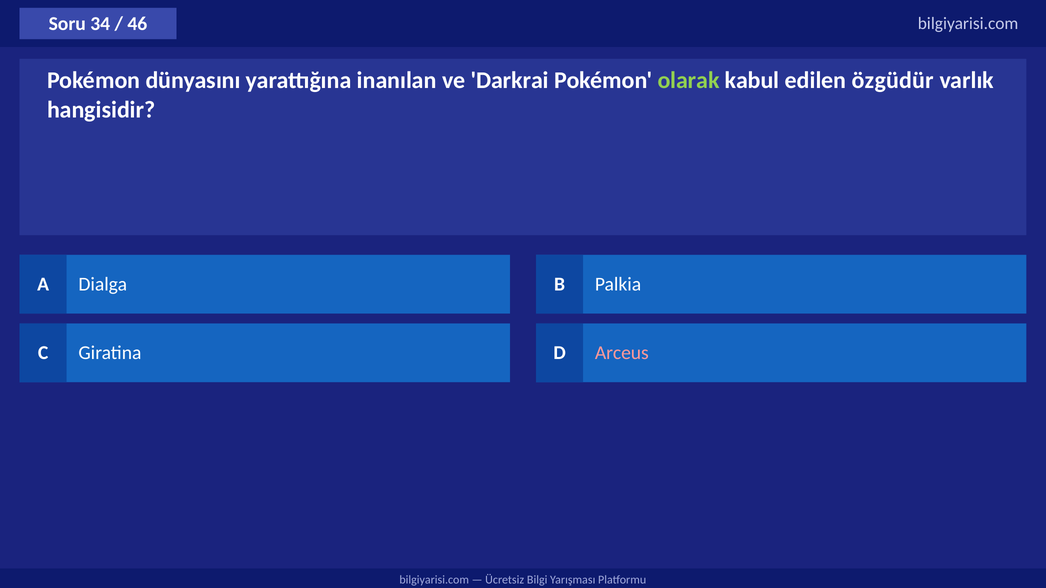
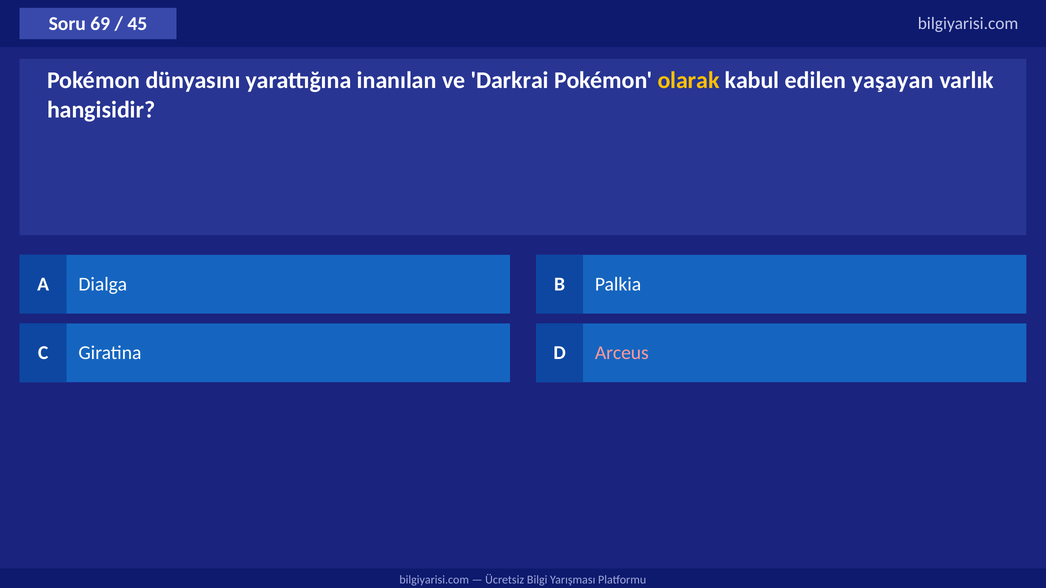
34: 34 -> 69 (100, 24)
46: 46 -> 45 (137, 24)
olarak colour: light green -> yellow (689, 81)
özgüdür: özgüdür -> yaşayan (893, 81)
